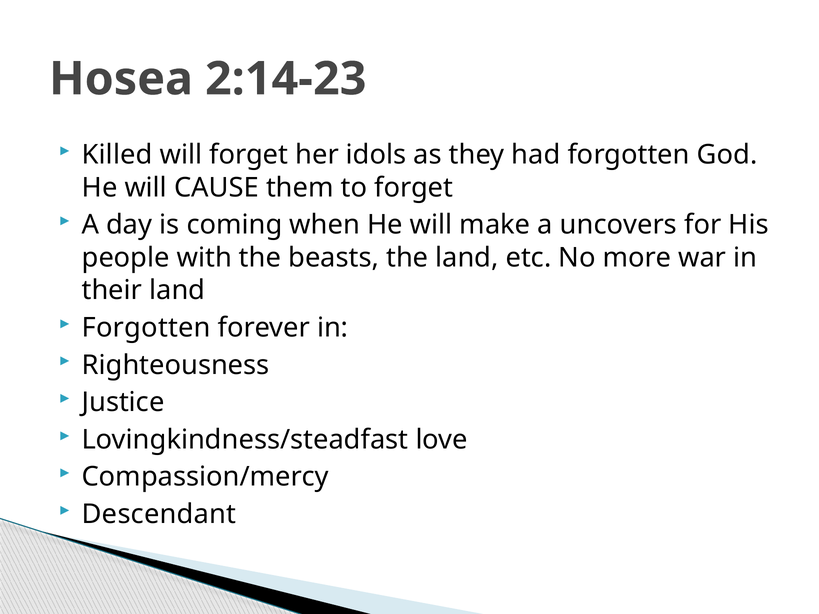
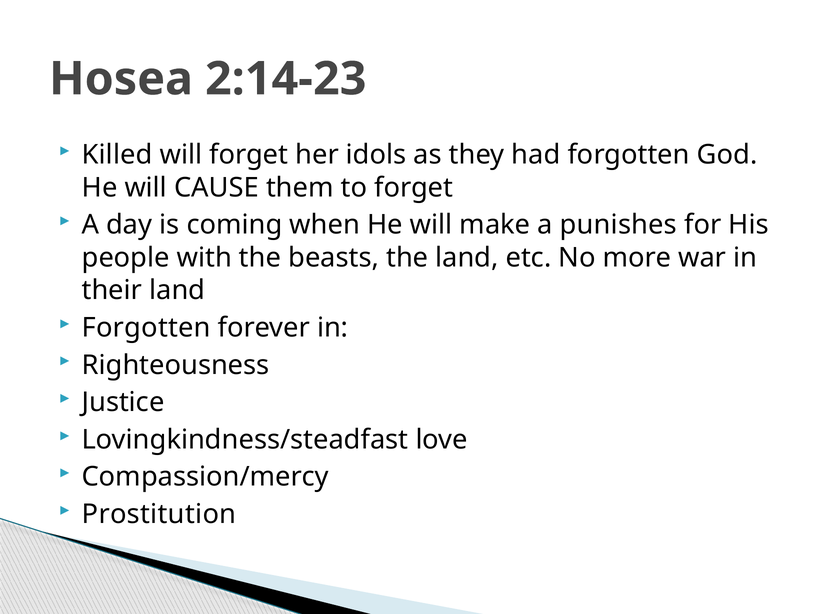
uncovers: uncovers -> punishes (618, 225)
Descendant: Descendant -> Prostitution (159, 514)
